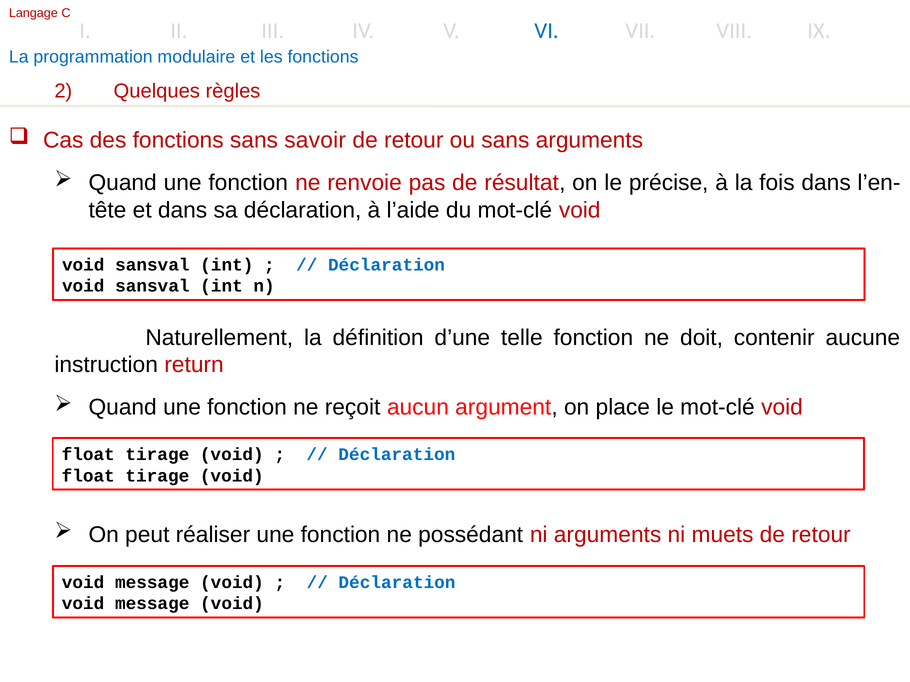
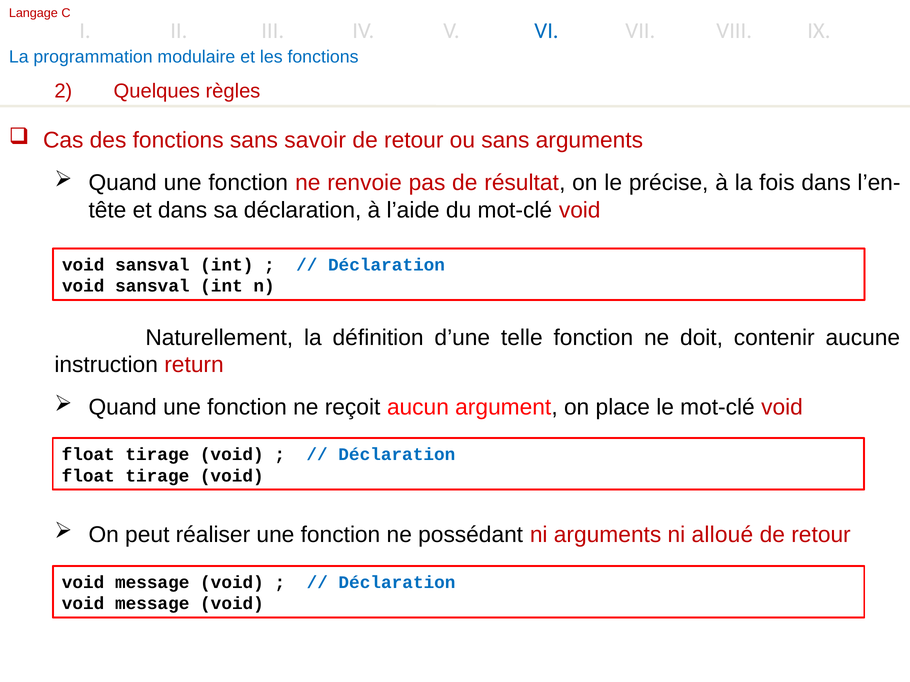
muets: muets -> alloué (722, 535)
